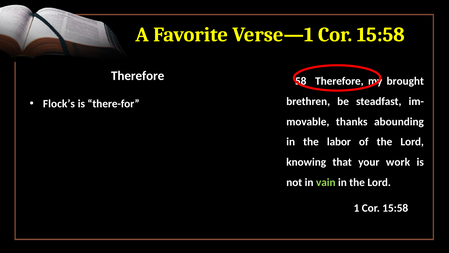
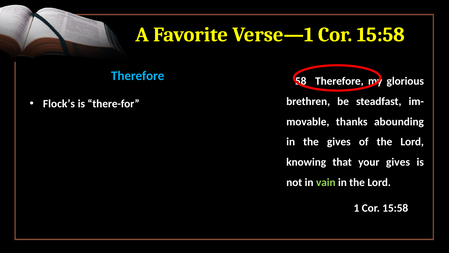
Therefore colour: white -> light blue (138, 76)
brought: brought -> glorious (405, 81)
the labor: labor -> gives (339, 142)
your work: work -> gives (398, 162)
